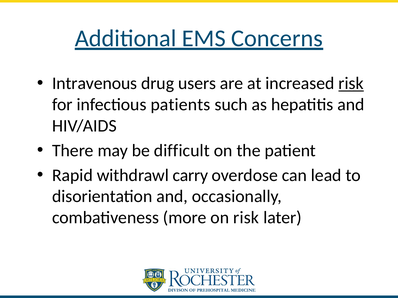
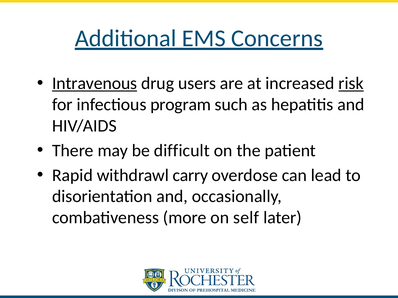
Intravenous underline: none -> present (95, 83)
patients: patients -> program (181, 105)
on risk: risk -> self (246, 218)
